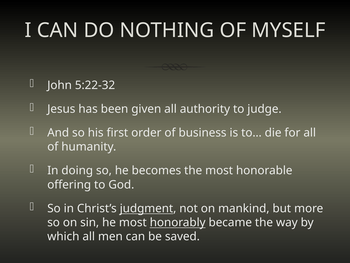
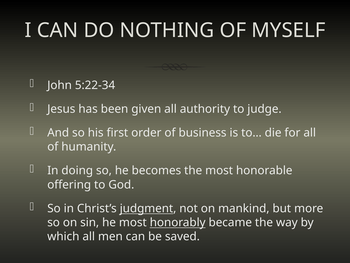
5:22-32: 5:22-32 -> 5:22-34 (95, 85)
